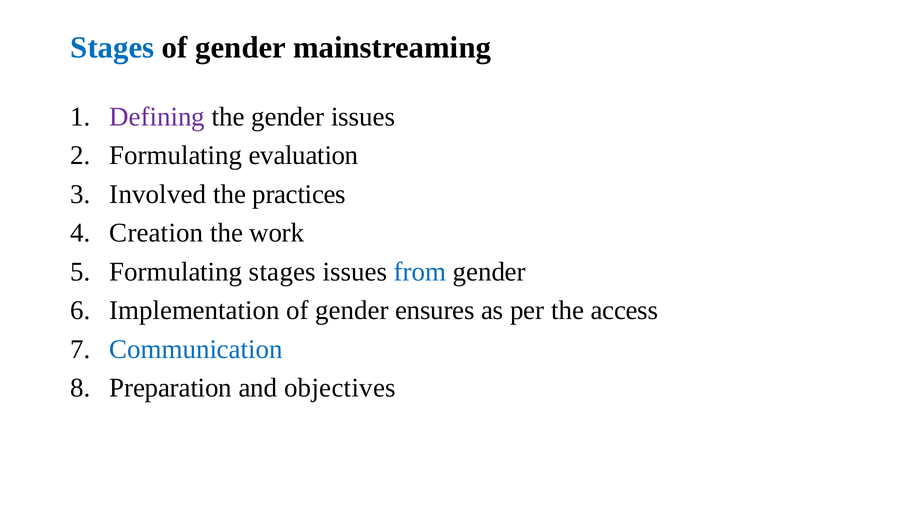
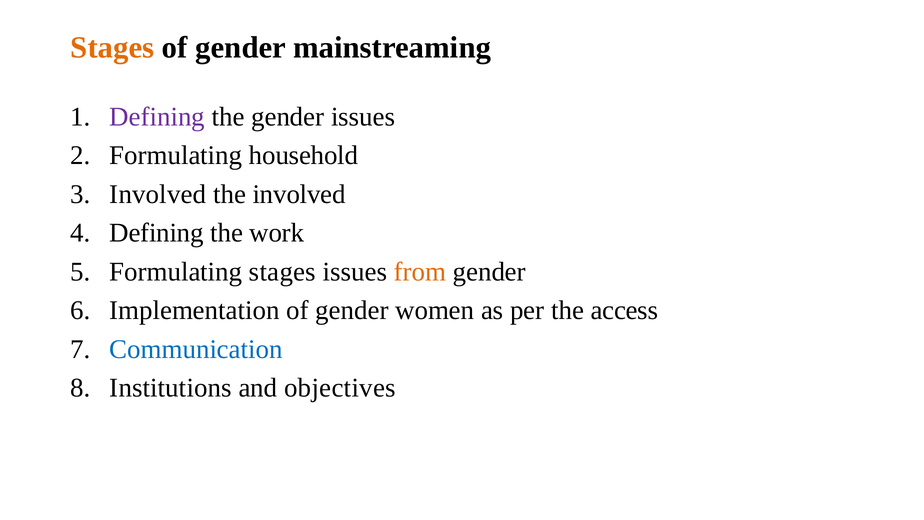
Stages colour: blue -> orange (112, 48)
evaluation: evaluation -> household (304, 155)
the practices: practices -> involved (299, 194)
Creation: Creation -> Defining (157, 233)
from colour: blue -> orange (420, 272)
ensures: ensures -> women (435, 310)
Preparation: Preparation -> Institutions (171, 388)
